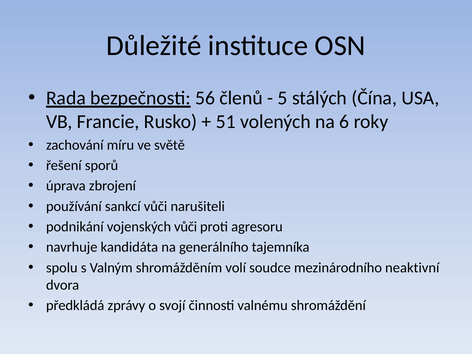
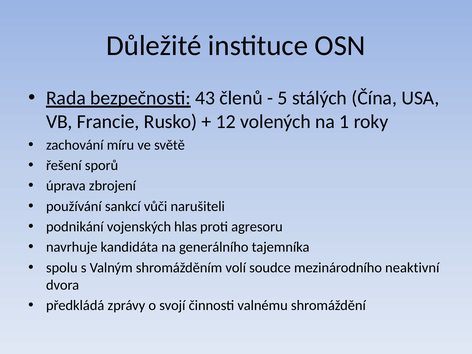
56: 56 -> 43 (205, 98)
51: 51 -> 12 (226, 122)
6: 6 -> 1 (344, 122)
vojenských vůči: vůči -> hlas (186, 227)
